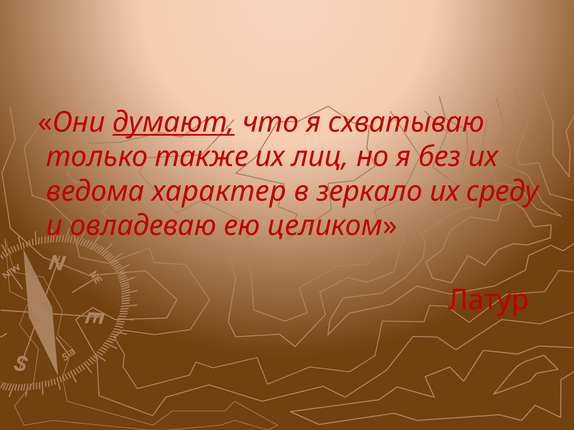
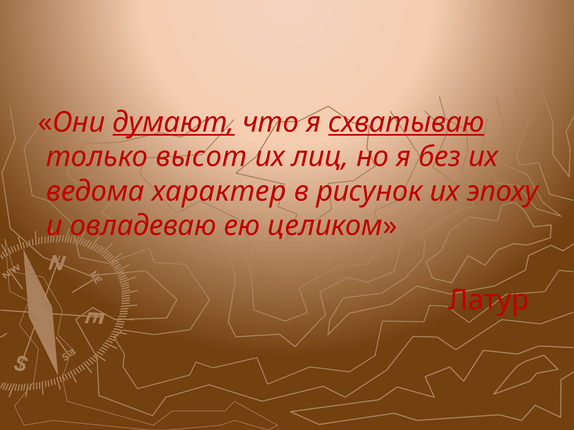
схватываю underline: none -> present (406, 123)
также: также -> высот (201, 157)
зеркало: зеркало -> рисунок (369, 191)
среду: среду -> эпоху (502, 191)
